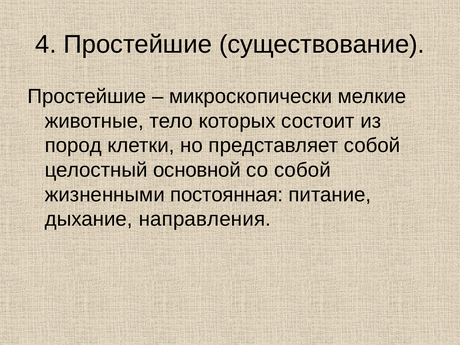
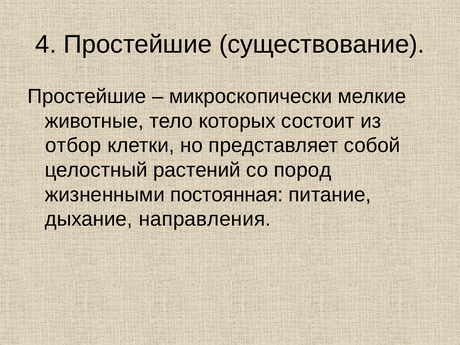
пород: пород -> отбор (73, 146)
основной: основной -> растений (197, 170)
со собой: собой -> пород (303, 170)
